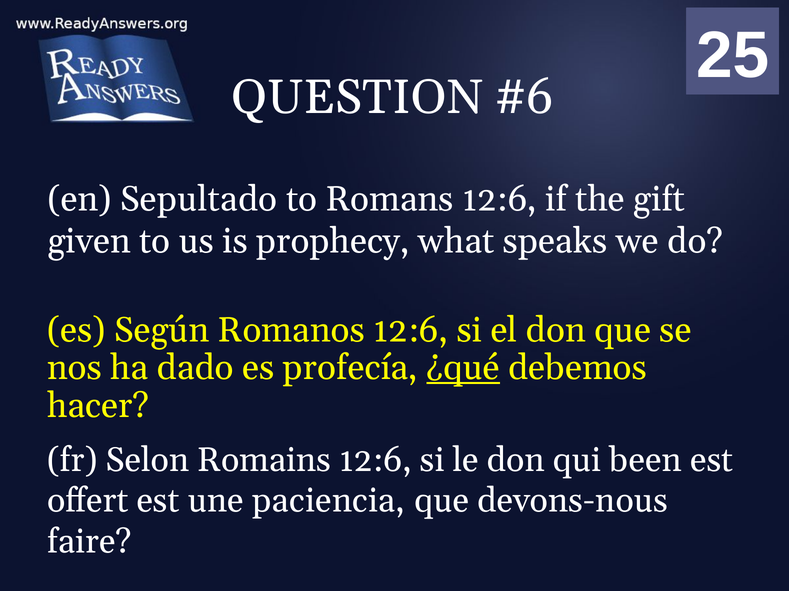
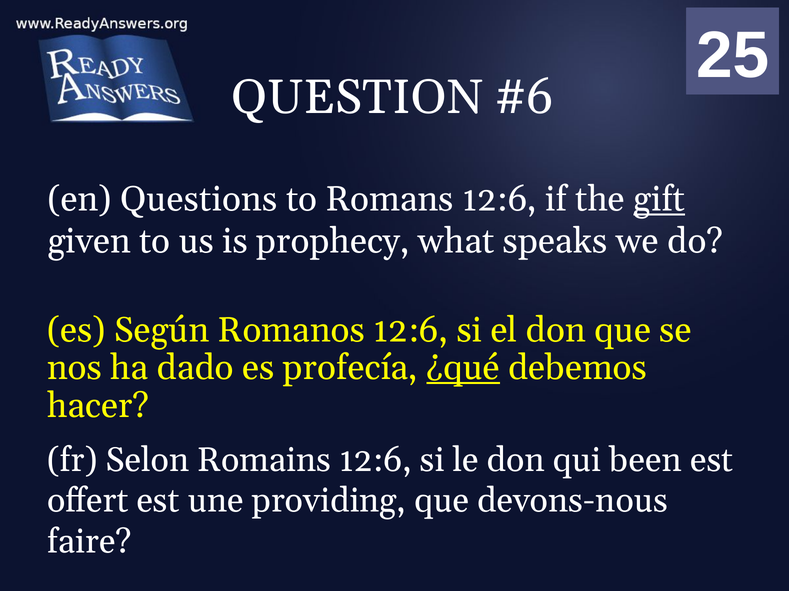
Sepultado: Sepultado -> Questions (199, 200)
gift underline: none -> present (659, 200)
paciencia: paciencia -> providing (329, 501)
